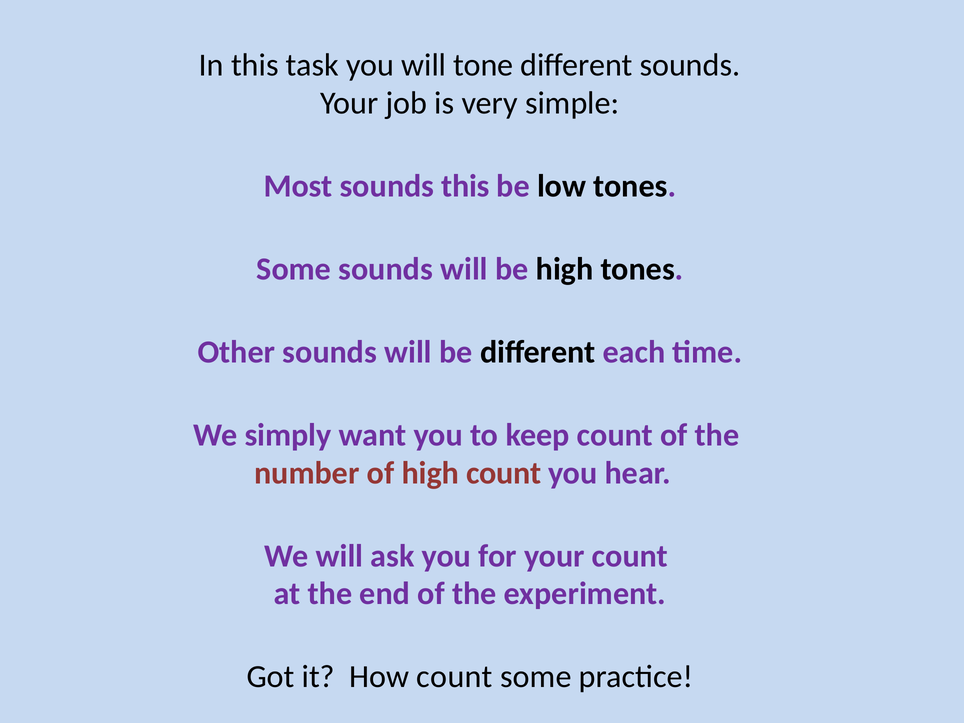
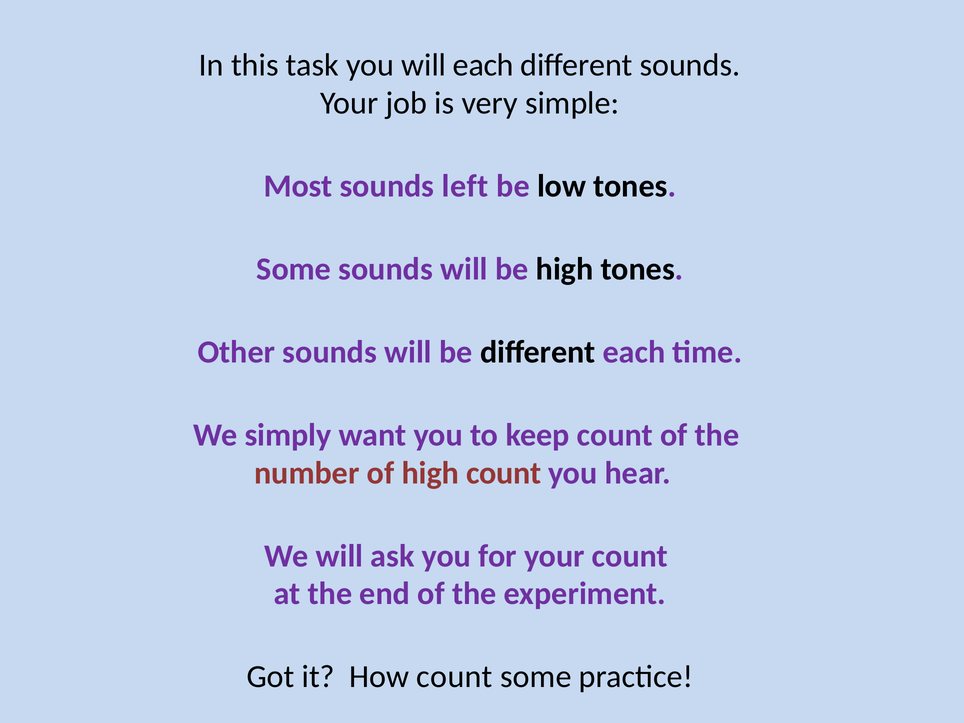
will tone: tone -> each (483, 65)
sounds this: this -> left (465, 186)
